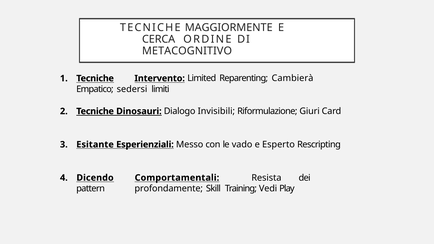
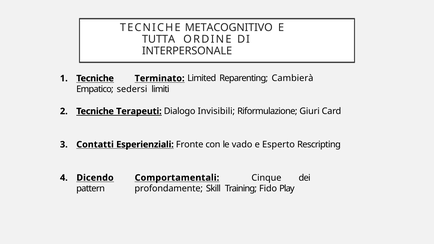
MAGGIORMENTE: MAGGIORMENTE -> METACOGNITIVO (229, 28)
CERCA: CERCA -> TUTTA (159, 39)
METACOGNITIVO: METACOGNITIVO -> INTERPERSONALE (187, 51)
Intervento: Intervento -> Terminato (160, 78)
Dinosauri: Dinosauri -> Terapeuti (139, 111)
Esitante: Esitante -> Contatti (95, 145)
Messo: Messo -> Fronte (190, 145)
Resista: Resista -> Cinque (266, 178)
Vedi: Vedi -> Fido (268, 189)
